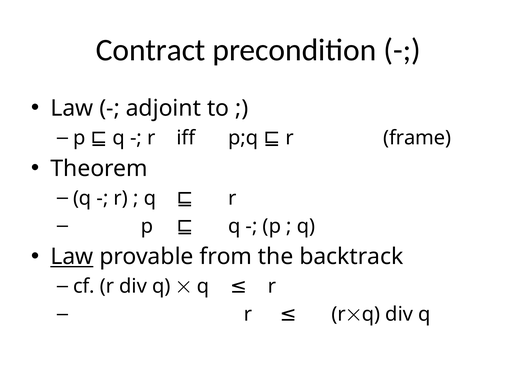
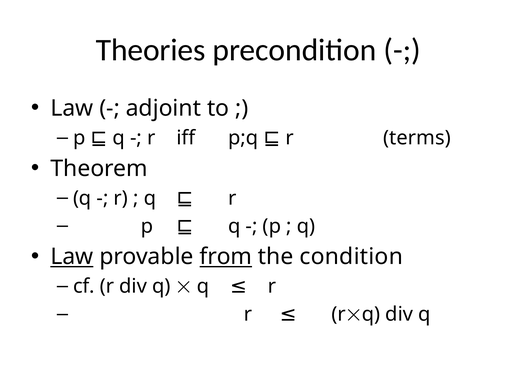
Contract: Contract -> Theories (151, 50)
frame: frame -> terms (417, 138)
from underline: none -> present (226, 257)
backtrack: backtrack -> condition (351, 257)
